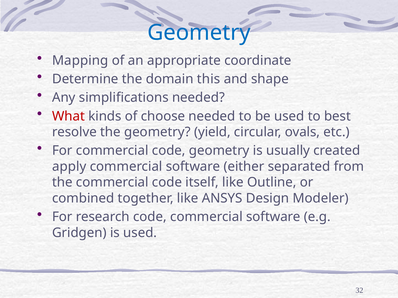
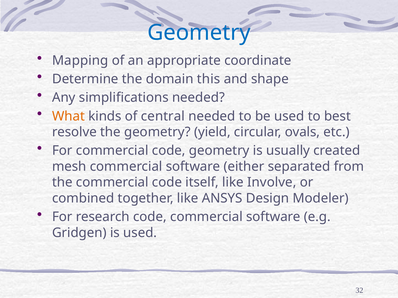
What colour: red -> orange (68, 116)
choose: choose -> central (163, 116)
apply: apply -> mesh (69, 167)
Outline: Outline -> Involve (272, 183)
